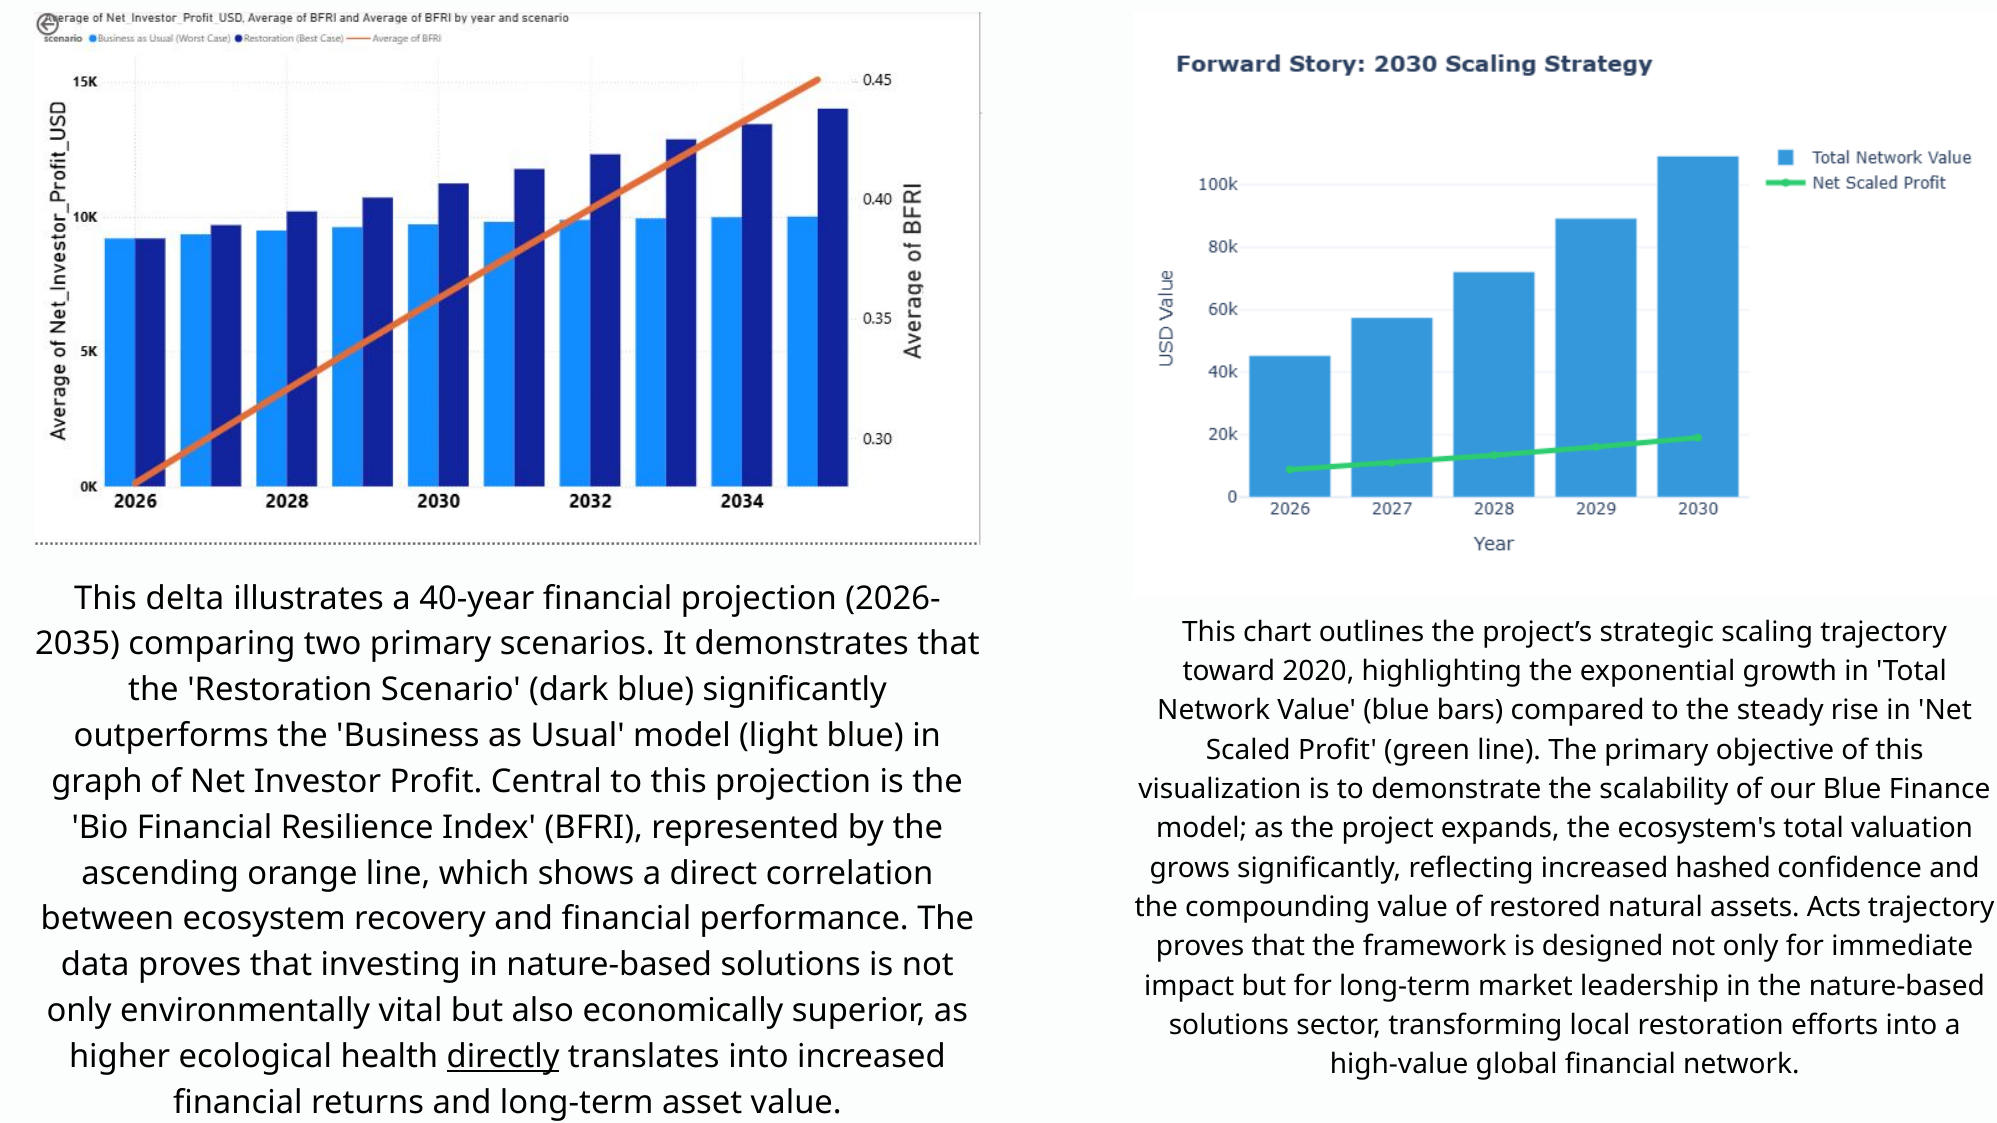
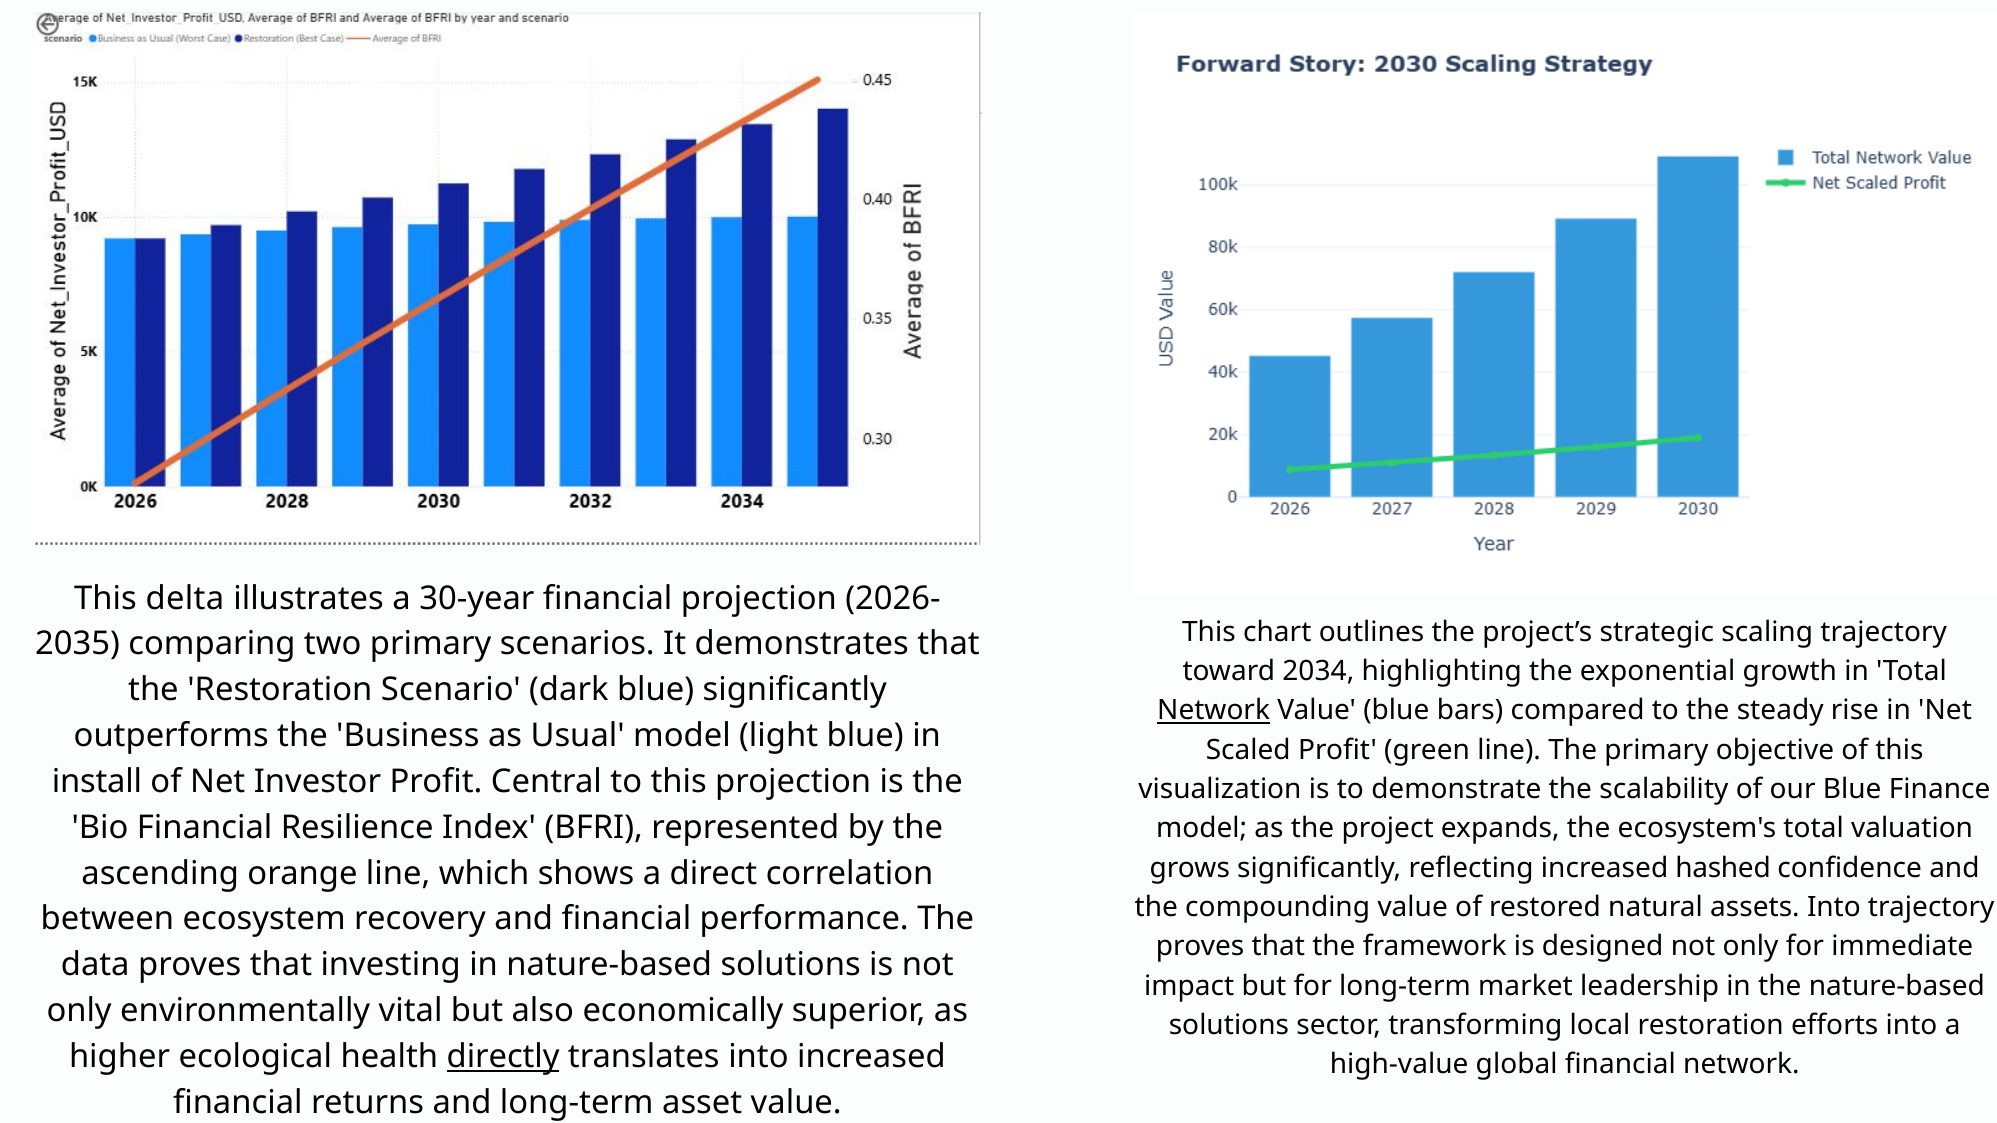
40-year: 40-year -> 30-year (477, 599)
2020: 2020 -> 2034 (1318, 672)
Network underline: none -> present (1214, 711)
graph: graph -> install (97, 782)
assets Acts: Acts -> Into (1834, 907)
